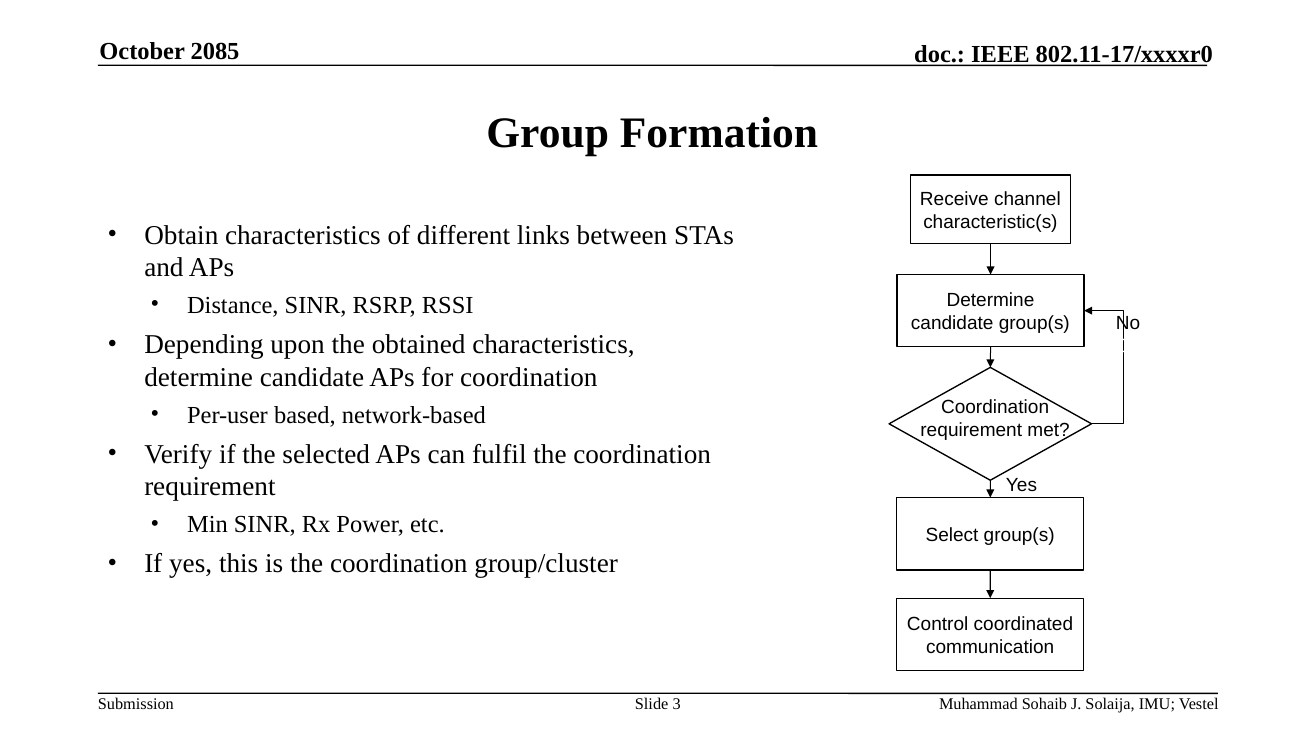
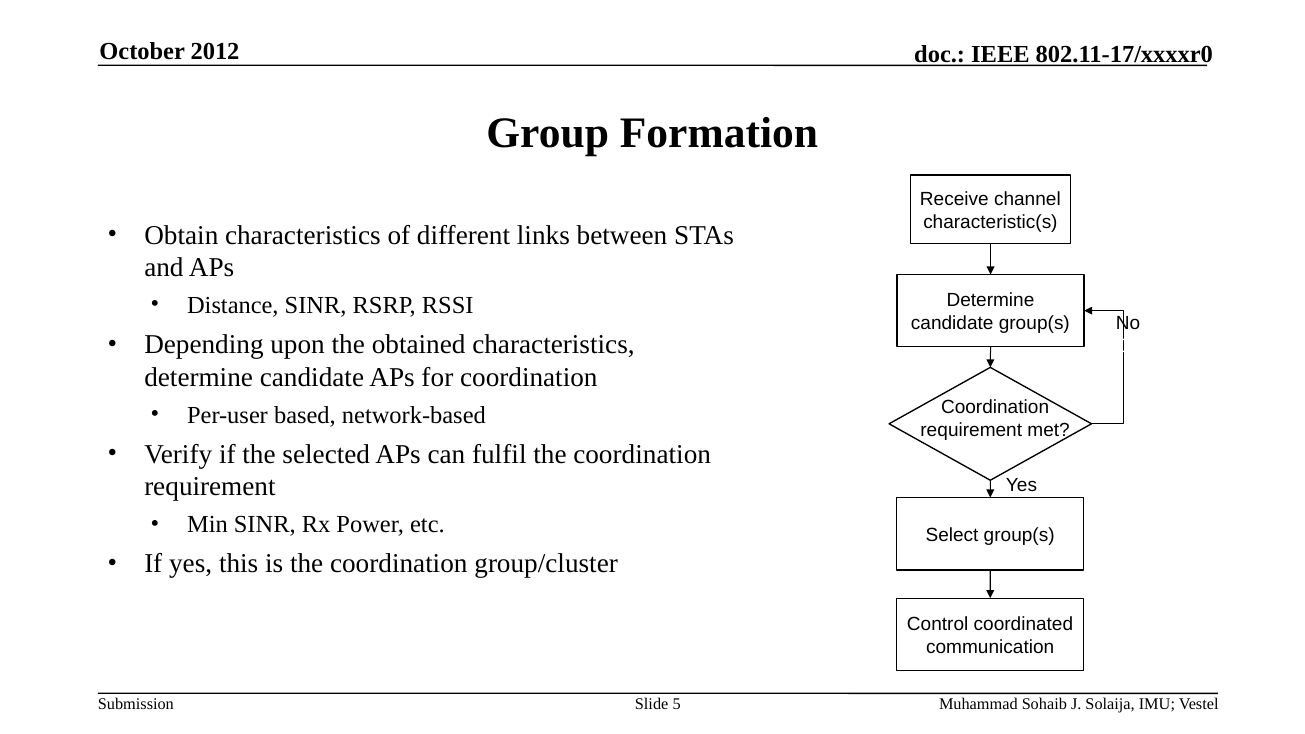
2085: 2085 -> 2012 (215, 52)
3: 3 -> 5 (677, 704)
